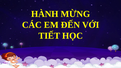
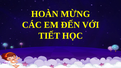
HÀNH: HÀNH -> HOÀN (45, 14)
